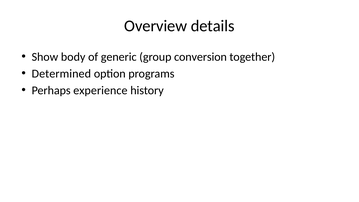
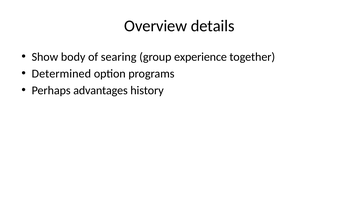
generic: generic -> searing (119, 57)
conversion: conversion -> experience (200, 57)
experience: experience -> advantages (100, 90)
